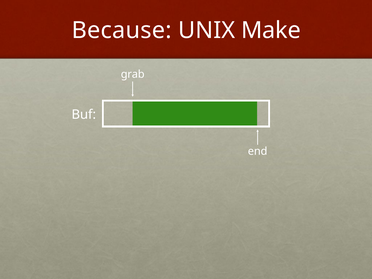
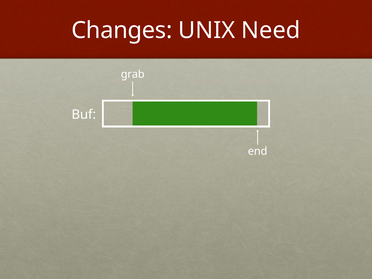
Because: Because -> Changes (122, 30)
Make: Make -> Need (271, 30)
